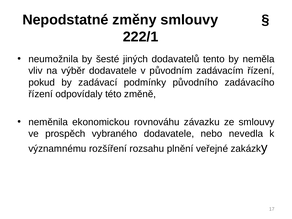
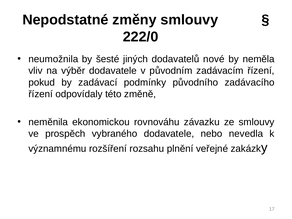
222/1: 222/1 -> 222/0 (141, 37)
tento: tento -> nové (214, 59)
